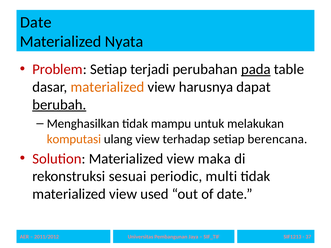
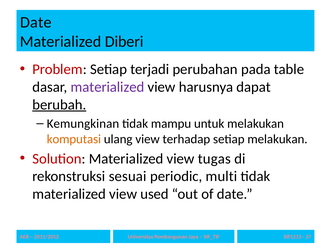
Nyata: Nyata -> Diberi (124, 42)
pada underline: present -> none (256, 69)
materialized colour: orange -> purple (108, 87)
Menghasilkan: Menghasilkan -> Kemungkinan (83, 124)
setiap berencana: berencana -> melakukan (277, 139)
maka: maka -> tugas (214, 159)
